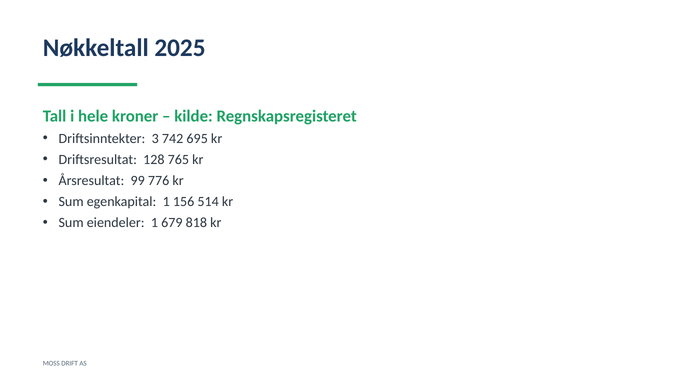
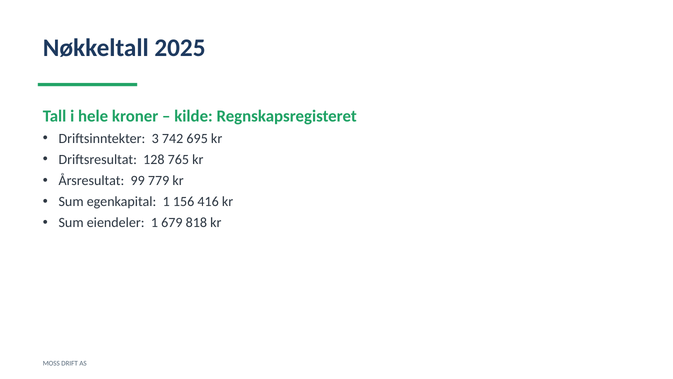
776: 776 -> 779 (159, 180)
514: 514 -> 416 (208, 202)
